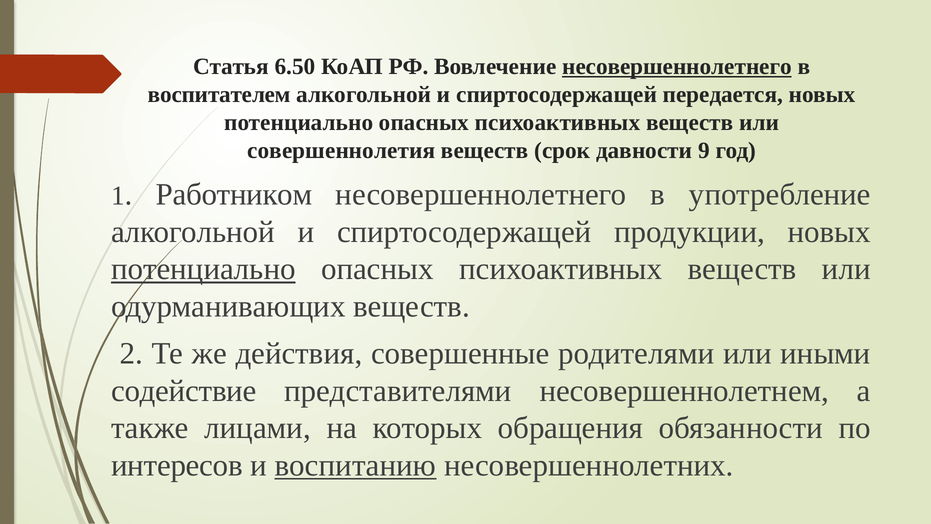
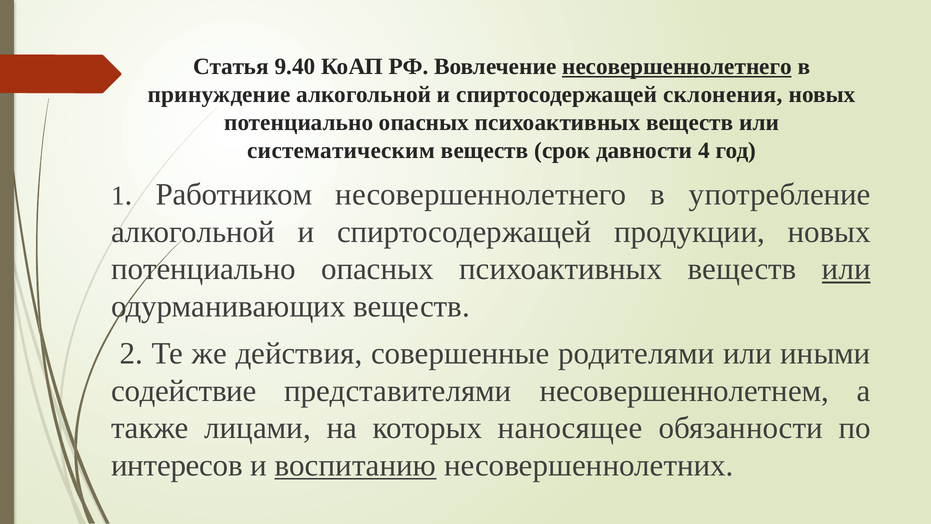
6.50: 6.50 -> 9.40 (295, 67)
воспитателем: воспитателем -> принуждение (219, 95)
передается: передается -> склонения (723, 95)
совершеннолетия: совершеннолетия -> систематическим (341, 151)
9: 9 -> 4 (704, 151)
потенциально underline: present -> none (203, 269)
или underline: none -> present (846, 269)
обращения: обращения -> наносящее (570, 428)
